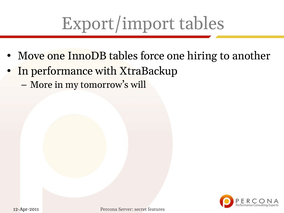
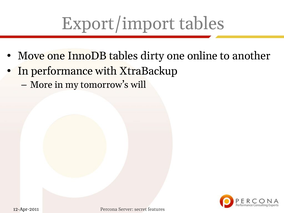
force: force -> dirty (152, 56)
hiring: hiring -> online (202, 56)
